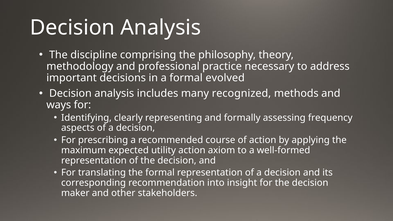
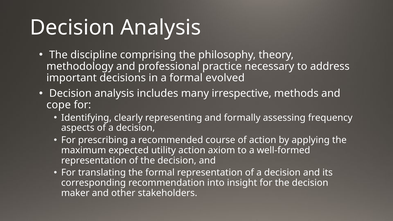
recognized: recognized -> irrespective (242, 93)
ways: ways -> cope (59, 105)
